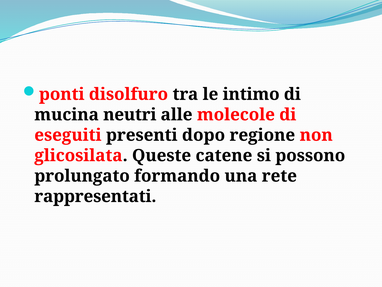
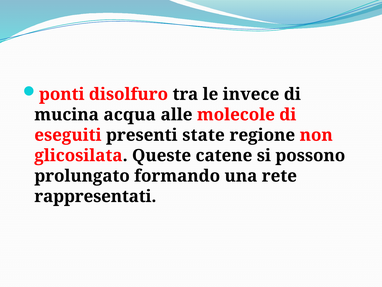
intimo: intimo -> invece (251, 94)
neutri: neutri -> acqua (130, 115)
dopo: dopo -> state (203, 135)
